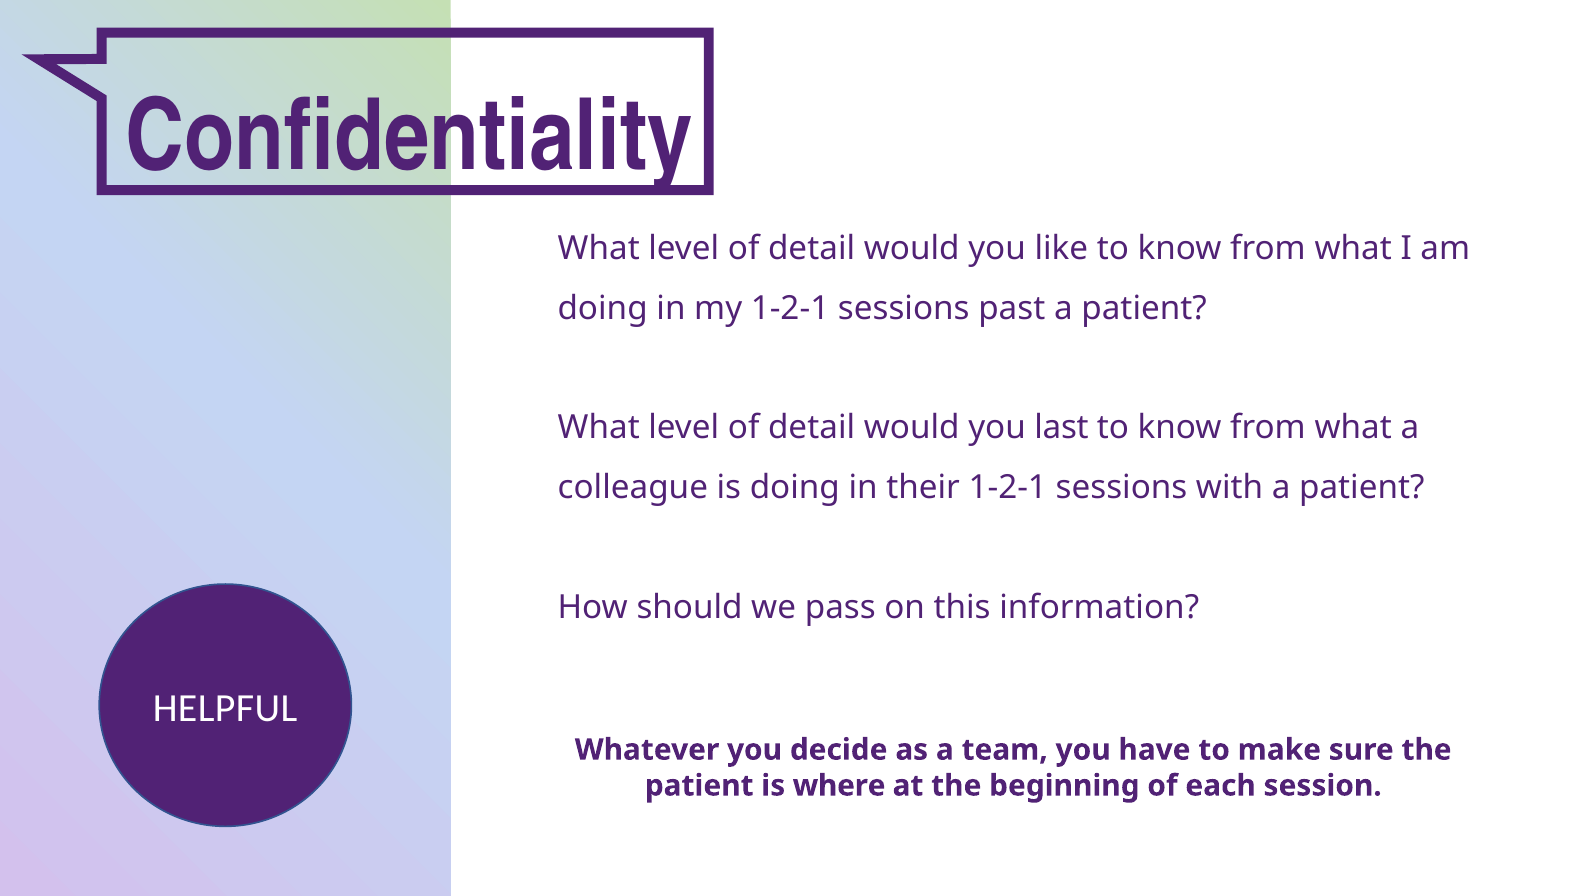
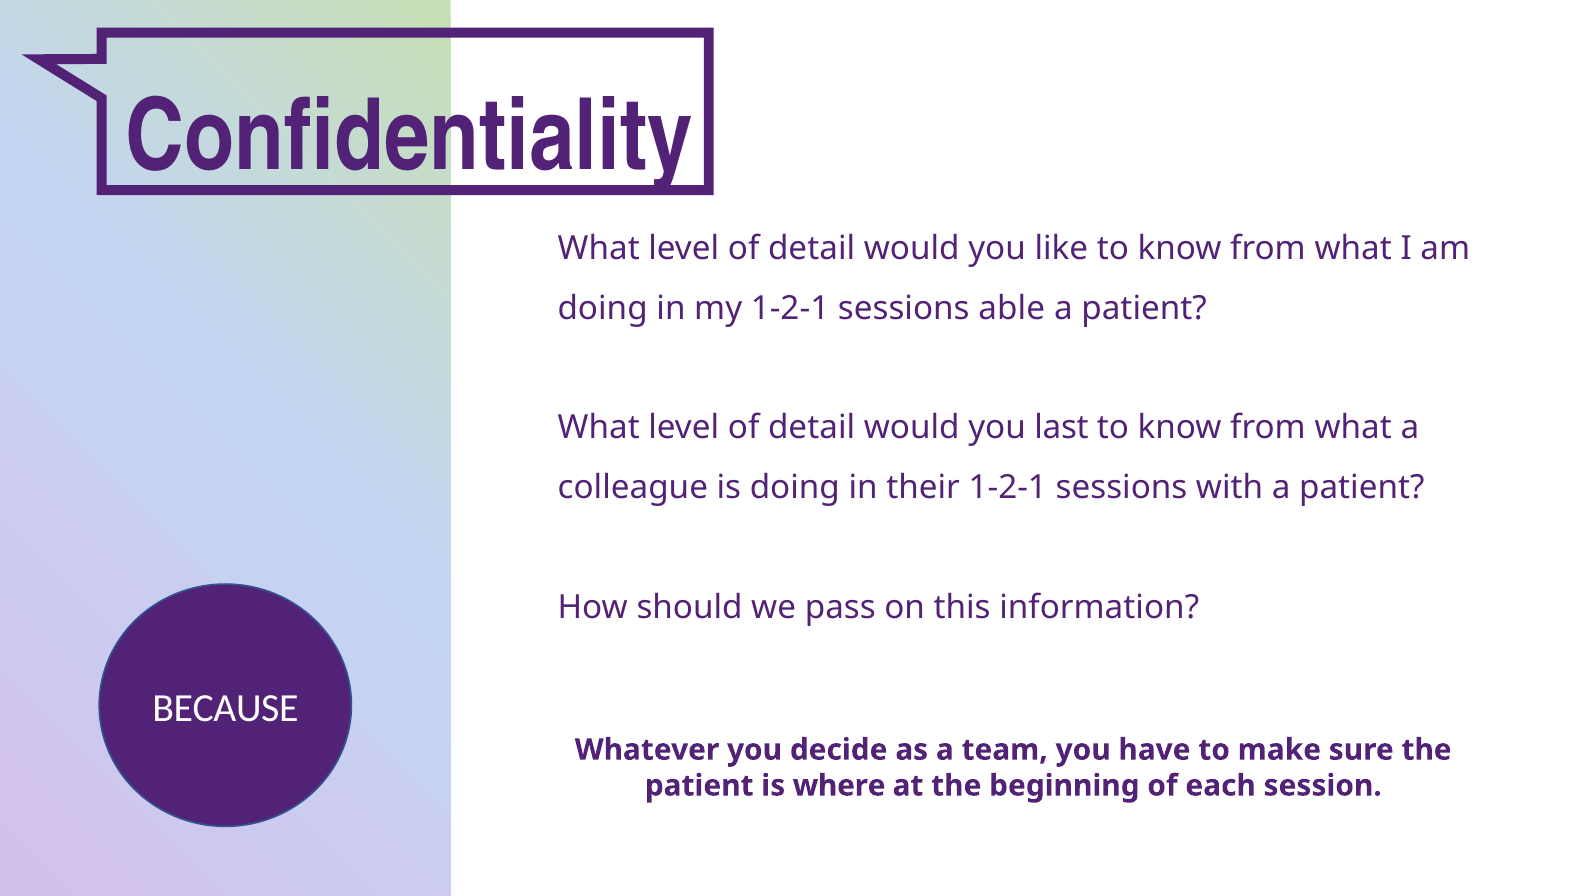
past: past -> able (1012, 308)
HELPFUL: HELPFUL -> BECAUSE (225, 708)
